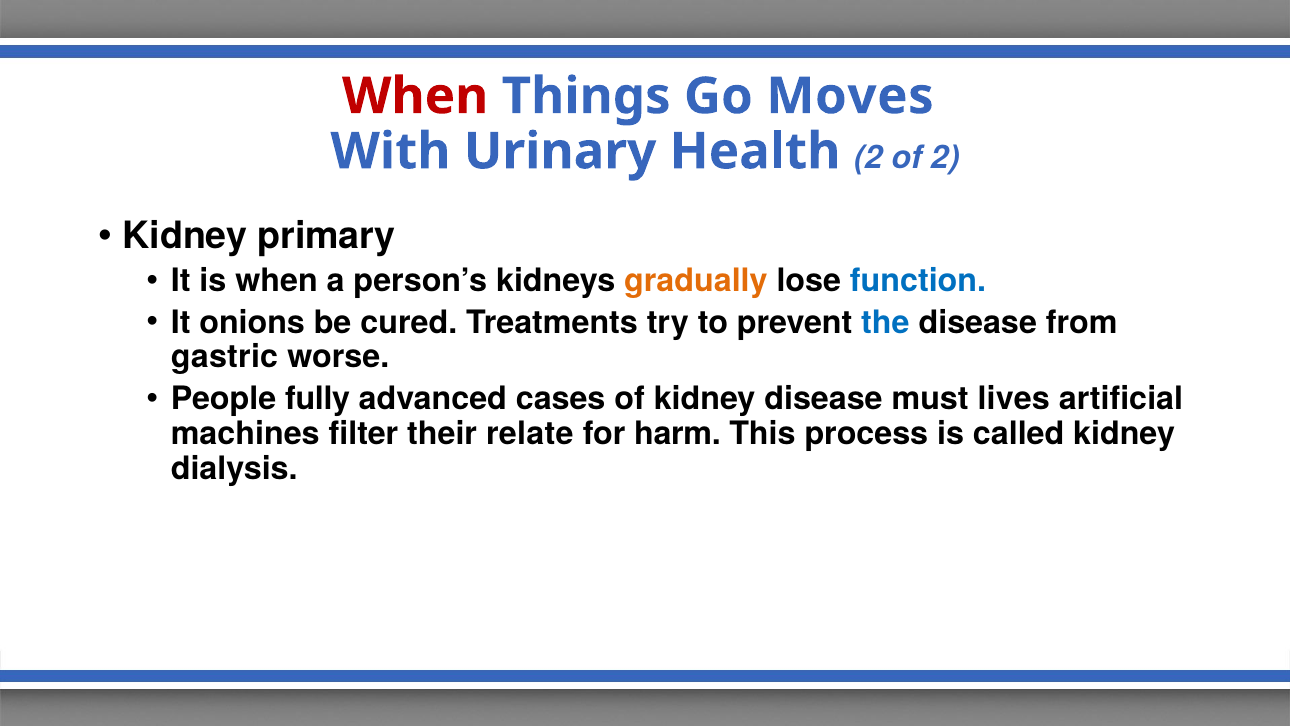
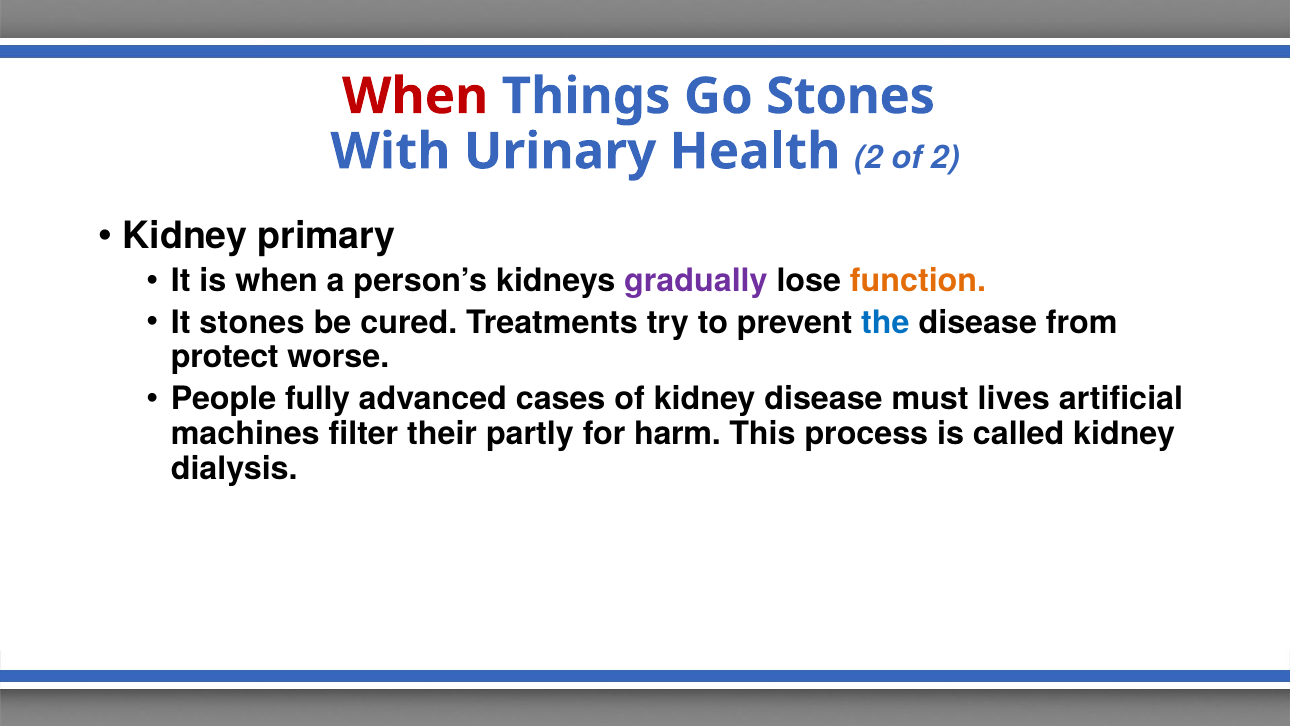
Go Moves: Moves -> Stones (851, 96)
gradually colour: orange -> purple (696, 281)
function colour: blue -> orange (918, 281)
It onions: onions -> stones (252, 322)
gastric: gastric -> protect (225, 357)
relate: relate -> partly (530, 433)
